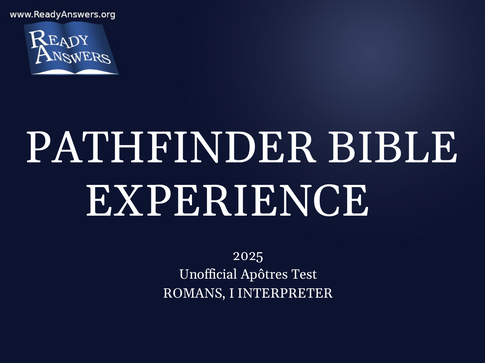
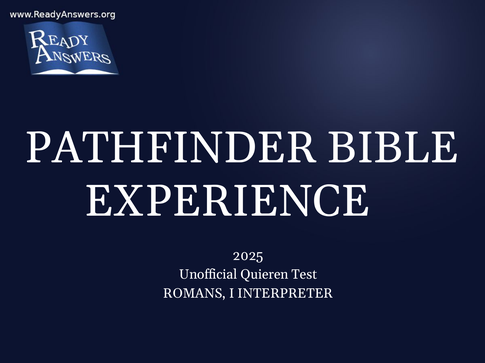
Apôtres: Apôtres -> Quieren (264, 275)
